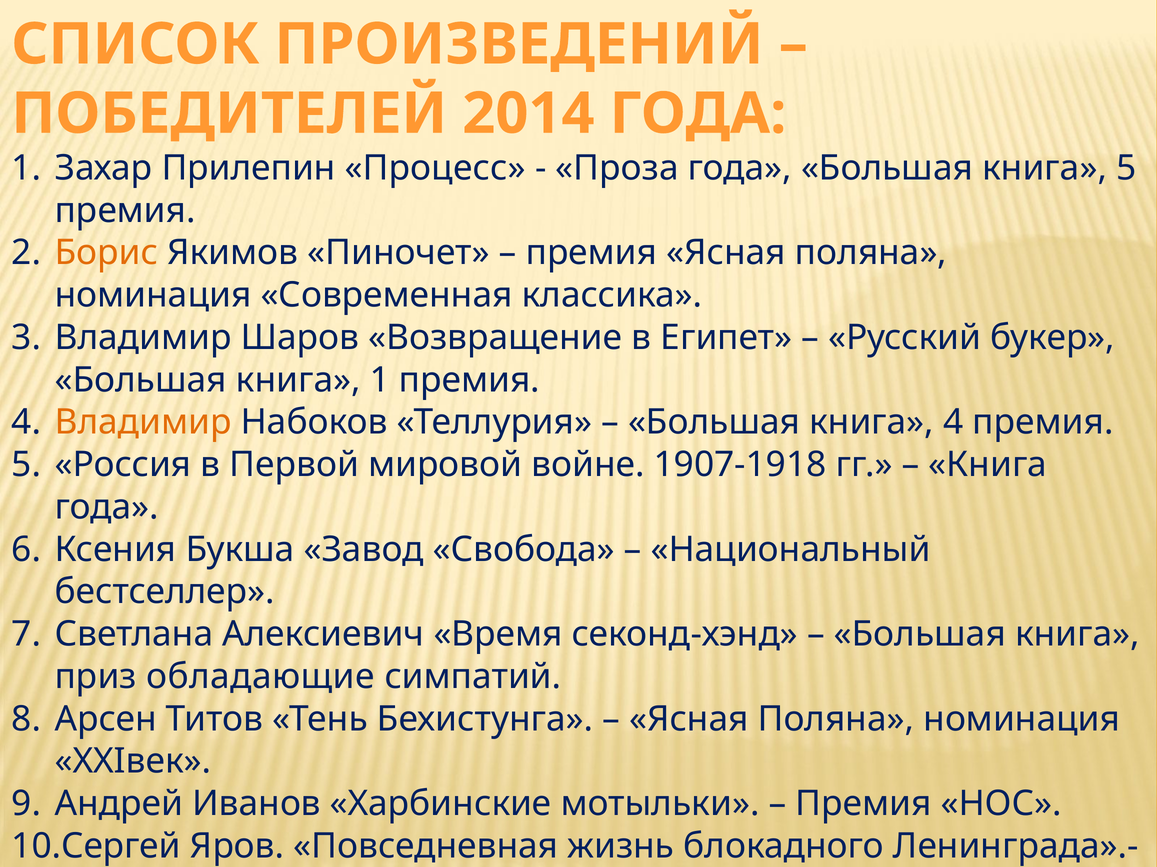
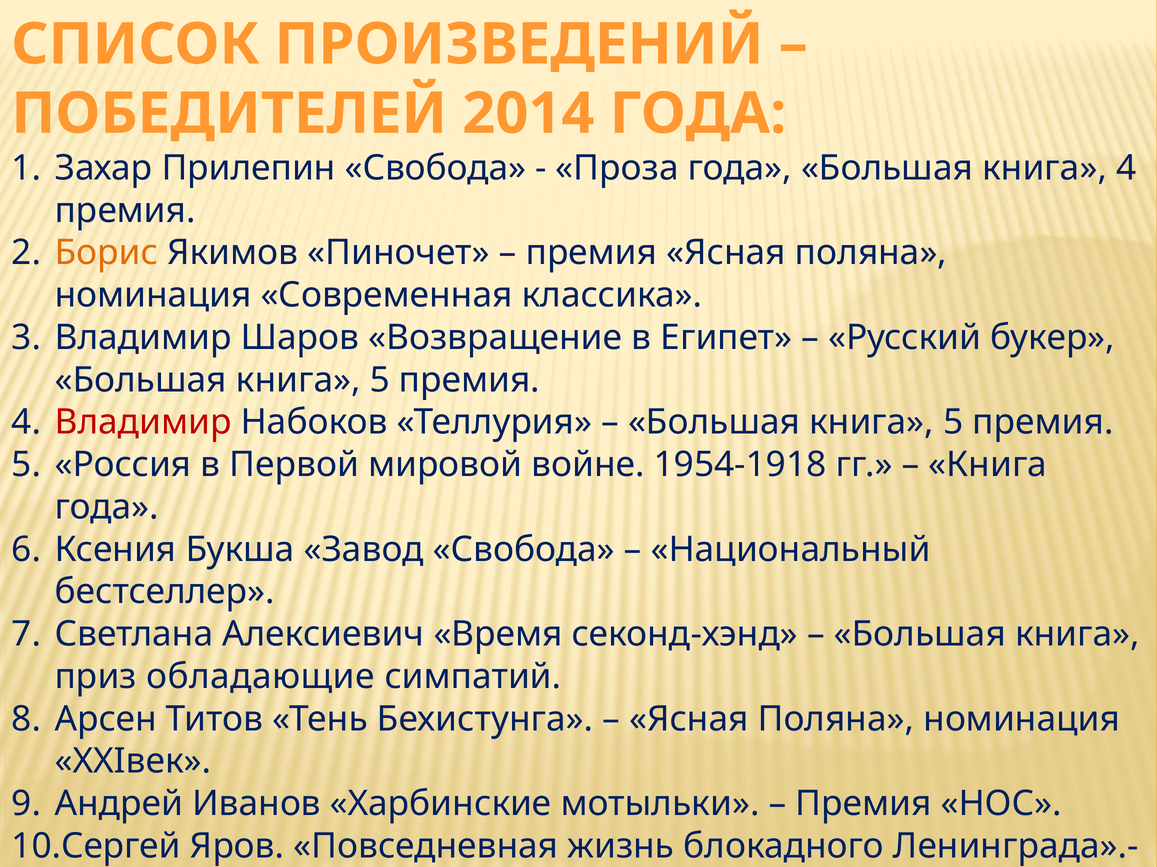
Прилепин Процесс: Процесс -> Свобода (435, 168)
книга 5: 5 -> 4 (1126, 168)
1: 1 -> 5 (380, 380)
Владимир colour: orange -> red (143, 423)
4: 4 -> 5 (953, 423)
1907-1918: 1907-1918 -> 1954-1918 (740, 465)
